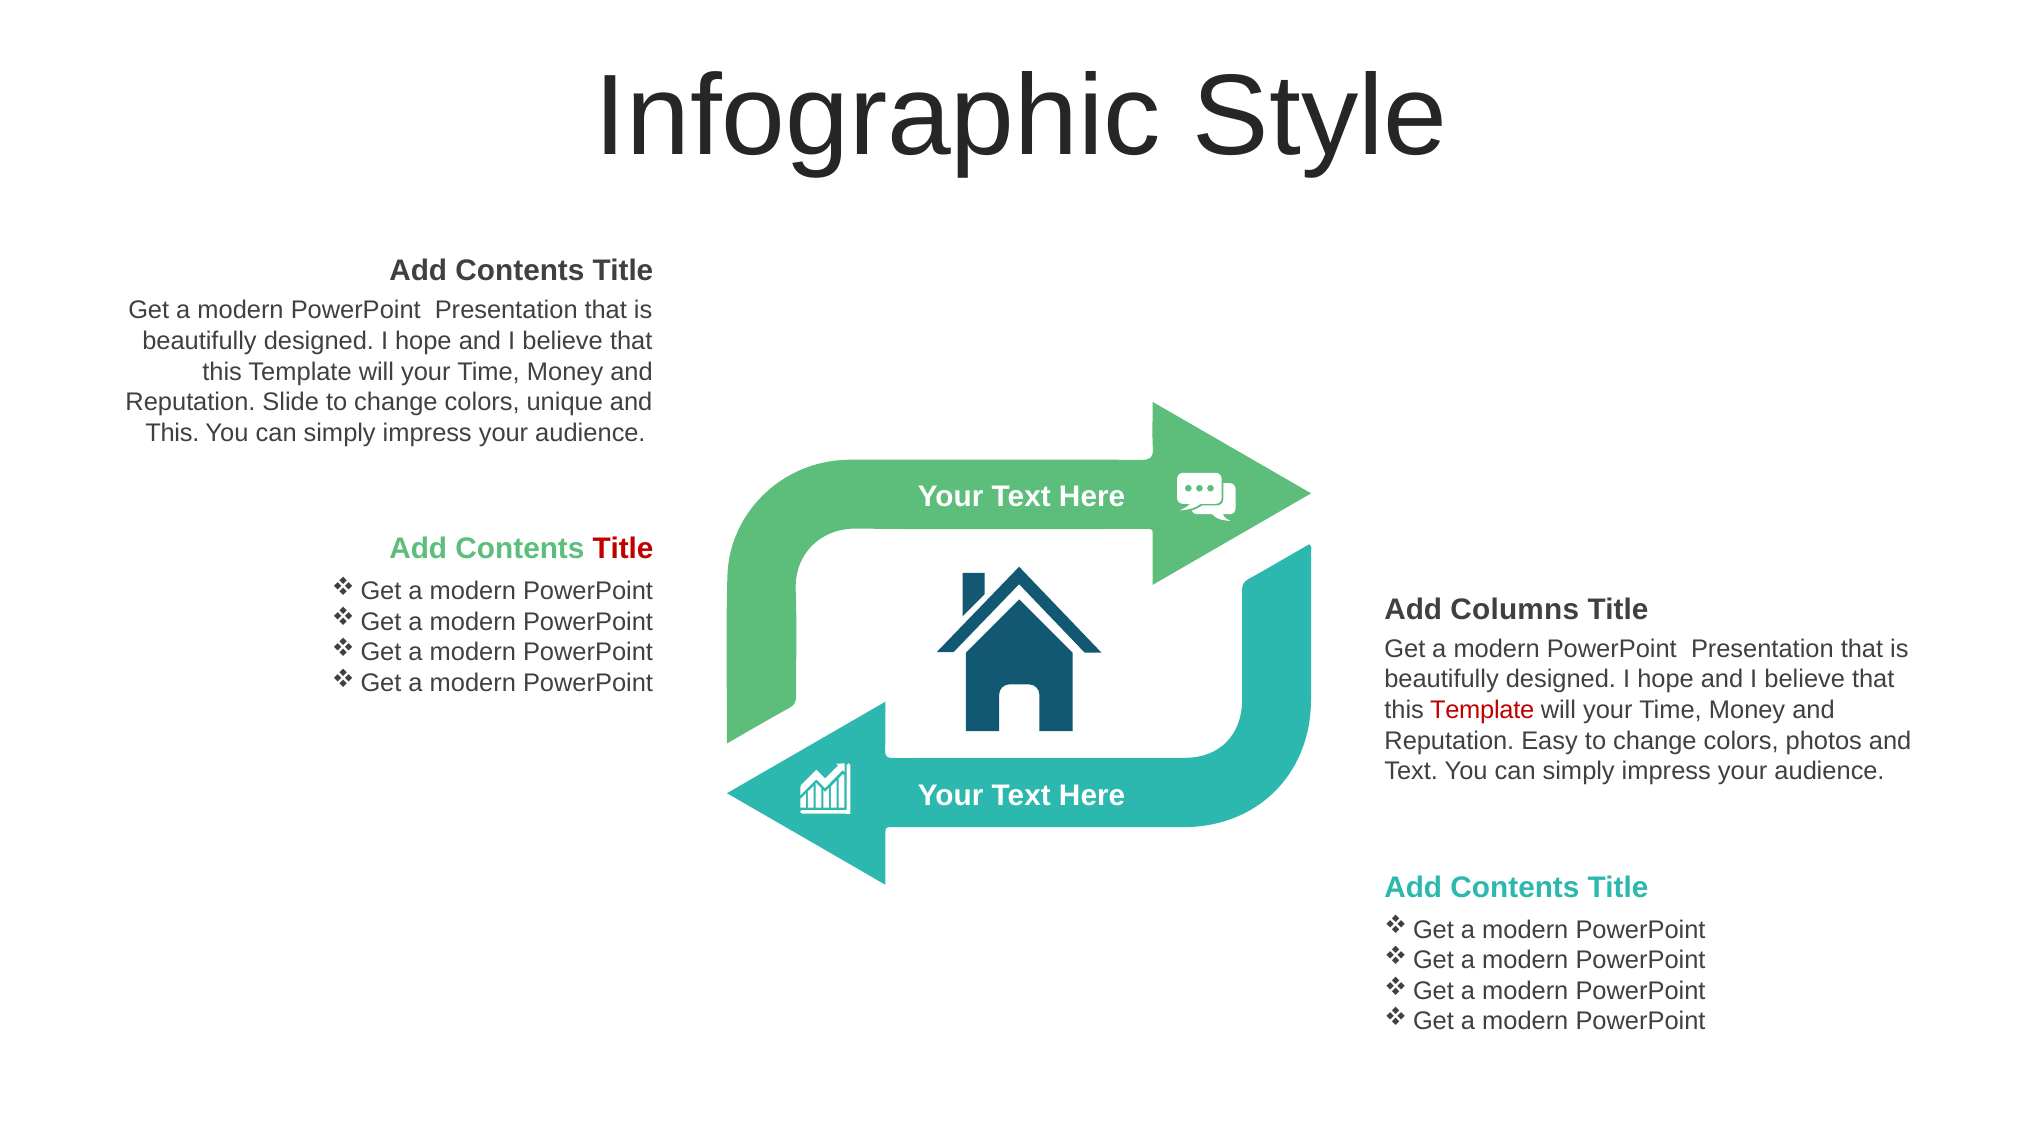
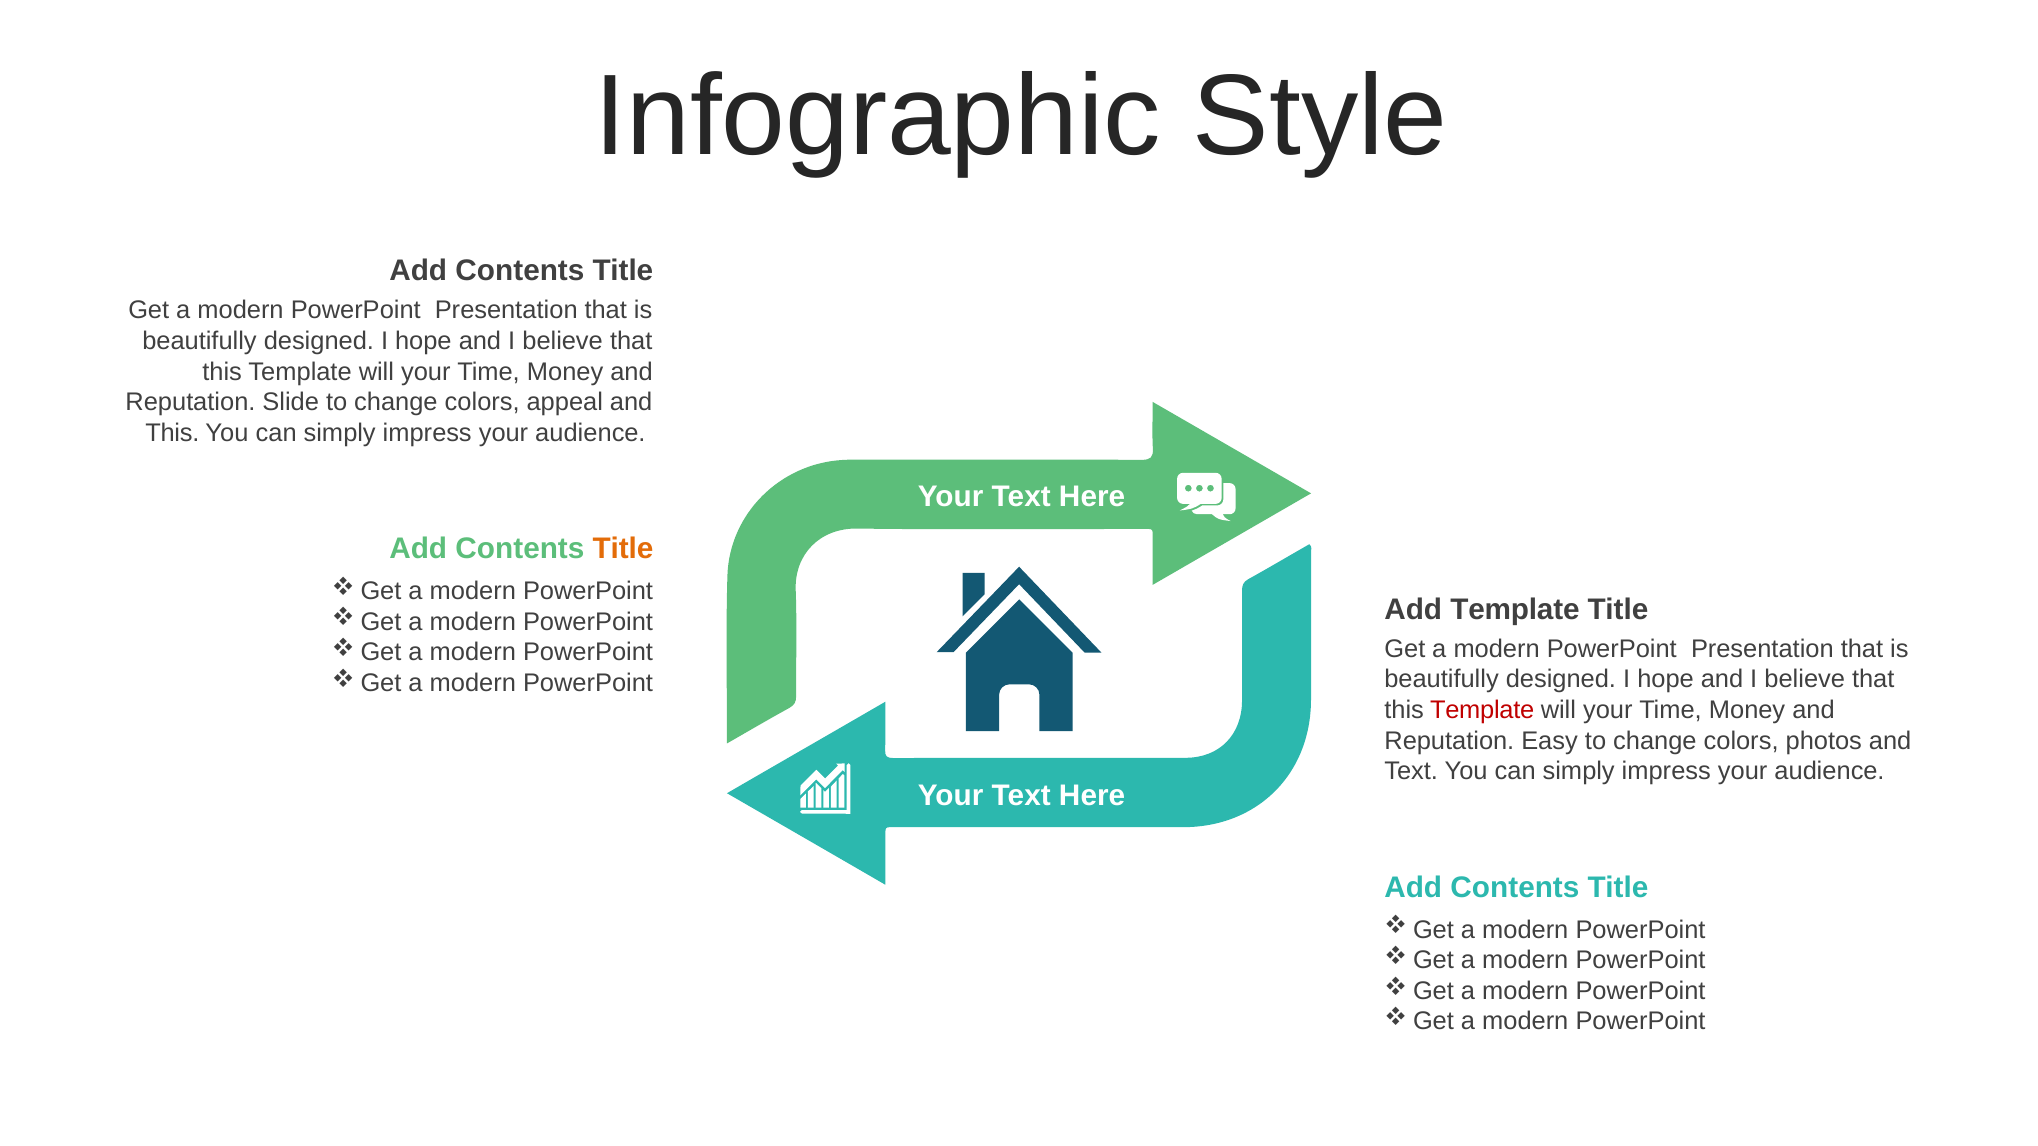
unique: unique -> appeal (565, 402)
Title colour: red -> orange (623, 549)
Add Columns: Columns -> Template (1515, 610)
